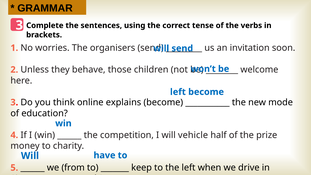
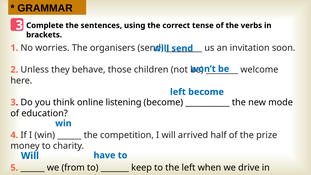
explains: explains -> listening (124, 102)
vehicle: vehicle -> arrived (193, 135)
